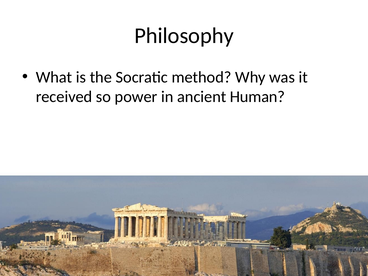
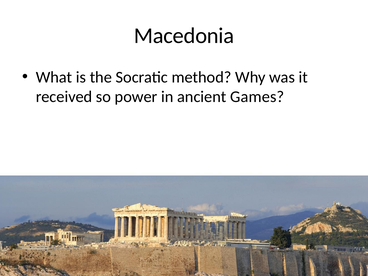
Philosophy: Philosophy -> Macedonia (184, 36)
Human: Human -> Games (257, 97)
